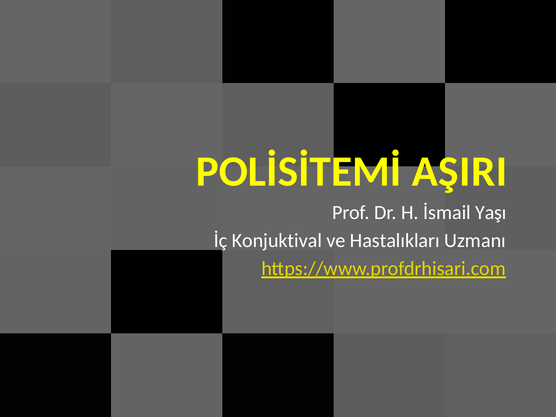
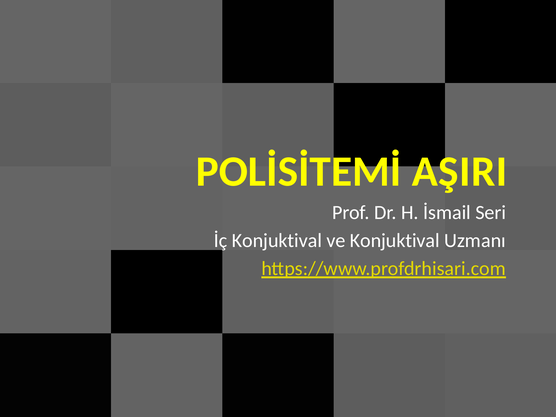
Yaşı: Yaşı -> Seri (491, 212)
ve Hastalıkları: Hastalıkları -> Konjuktival (395, 241)
